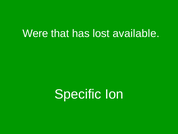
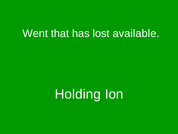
Were: Were -> Went (35, 33)
Specific: Specific -> Holding (78, 94)
